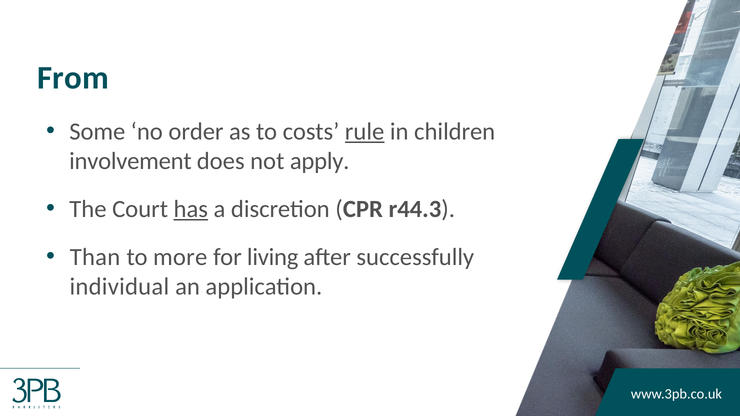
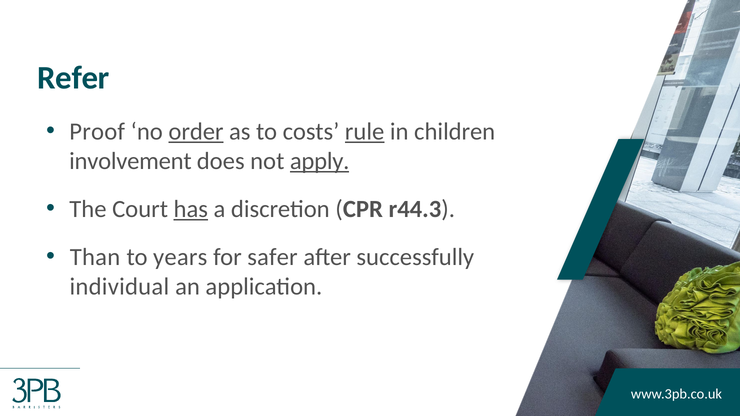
From: From -> Refer (73, 78)
Some: Some -> Proof (97, 132)
order underline: none -> present (196, 132)
apply underline: none -> present (320, 161)
more: more -> years (180, 257)
living: living -> safer (272, 257)
